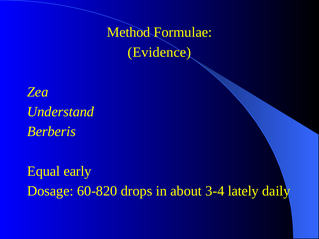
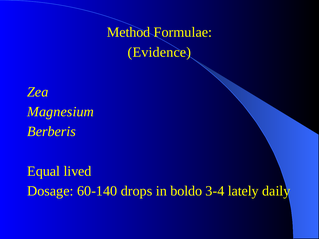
Understand: Understand -> Magnesium (61, 112)
early: early -> lived (78, 171)
60-820: 60-820 -> 60-140 (97, 191)
about: about -> boldo (186, 191)
